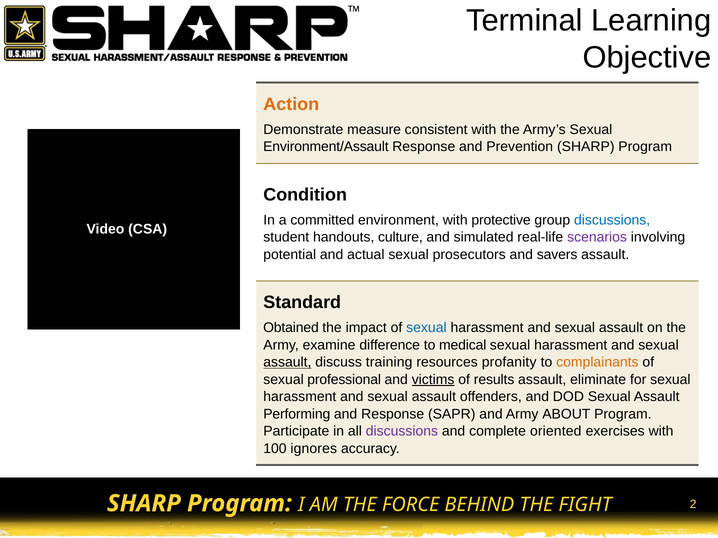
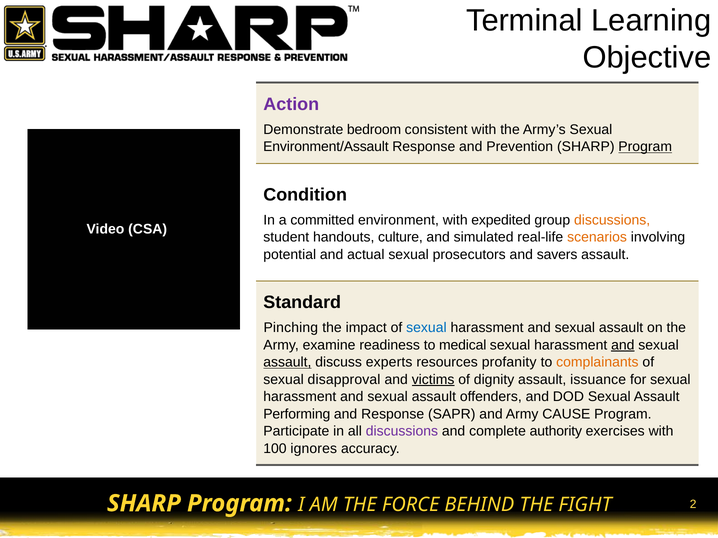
Action colour: orange -> purple (291, 104)
measure: measure -> bedroom (374, 130)
Program underline: none -> present (645, 147)
protective: protective -> expedited (501, 220)
discussions colour: blue -> orange (612, 220)
scenarios colour: purple -> orange (597, 238)
Obtained: Obtained -> Pinching (291, 328)
difference: difference -> readiness (390, 345)
and underline: none -> present (623, 345)
training: training -> experts (389, 363)
professional: professional -> disapproval (344, 380)
results: results -> dignity (494, 380)
eliminate: eliminate -> issuance (598, 380)
ABOUT: ABOUT -> CAUSE (566, 414)
oriented: oriented -> authority (556, 432)
